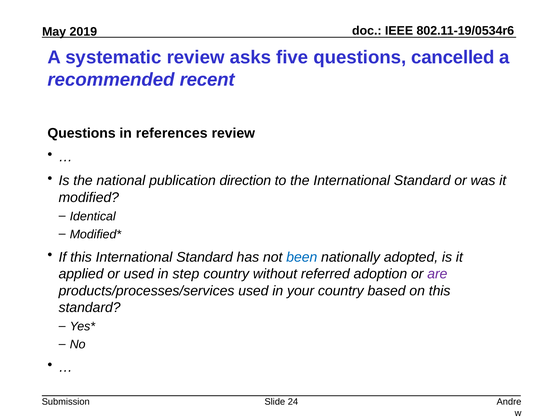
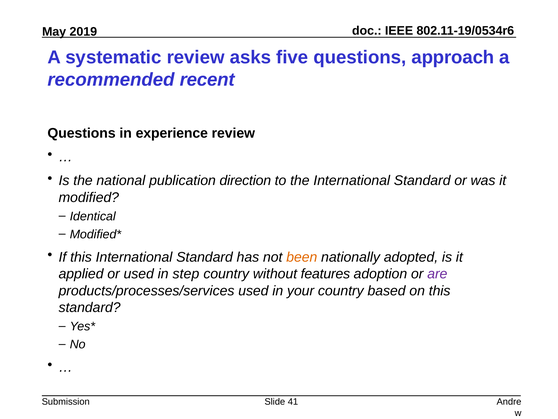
cancelled: cancelled -> approach (453, 57)
references: references -> experience (172, 133)
been colour: blue -> orange (302, 257)
referred: referred -> features (325, 274)
24: 24 -> 41 (293, 401)
